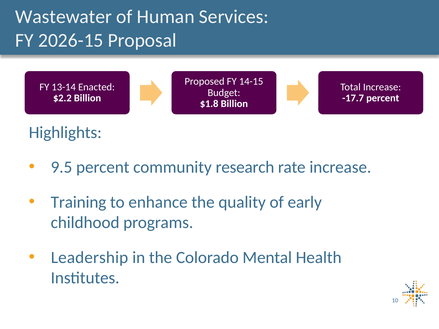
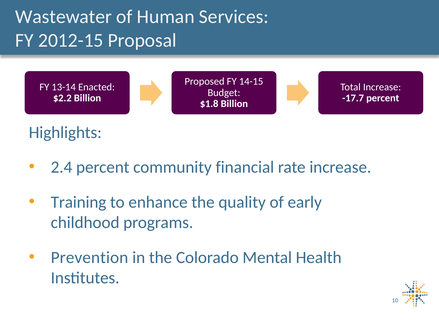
2026-15: 2026-15 -> 2012-15 (71, 40)
9.5: 9.5 -> 2.4 (61, 167)
research: research -> financial (245, 167)
Leadership: Leadership -> Prevention (90, 258)
